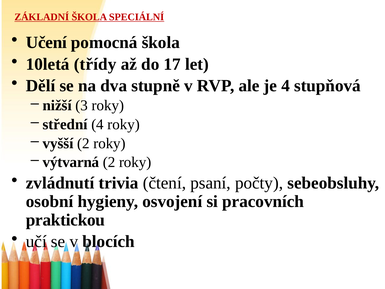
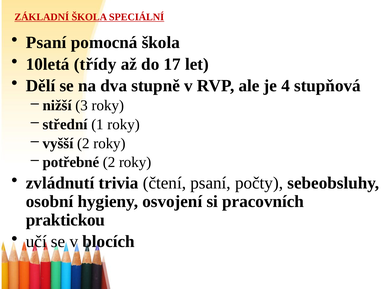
Učení: Učení -> Psaní (46, 43)
střední 4: 4 -> 1 (98, 124)
výtvarná: výtvarná -> potřebné (71, 162)
